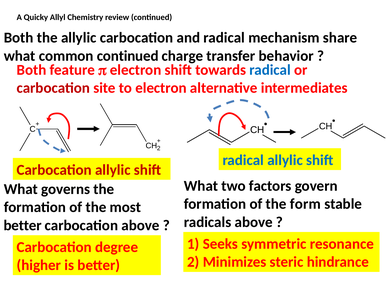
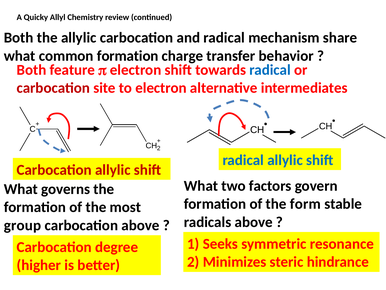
common continued: continued -> formation (128, 56)
better: better -> group (22, 225)
